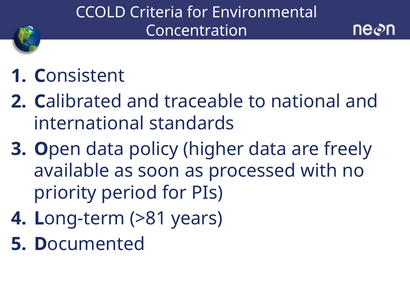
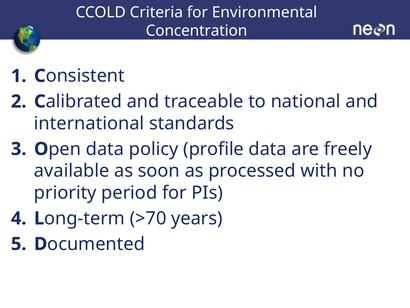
higher: higher -> profile (214, 149)
>81: >81 -> >70 (148, 218)
